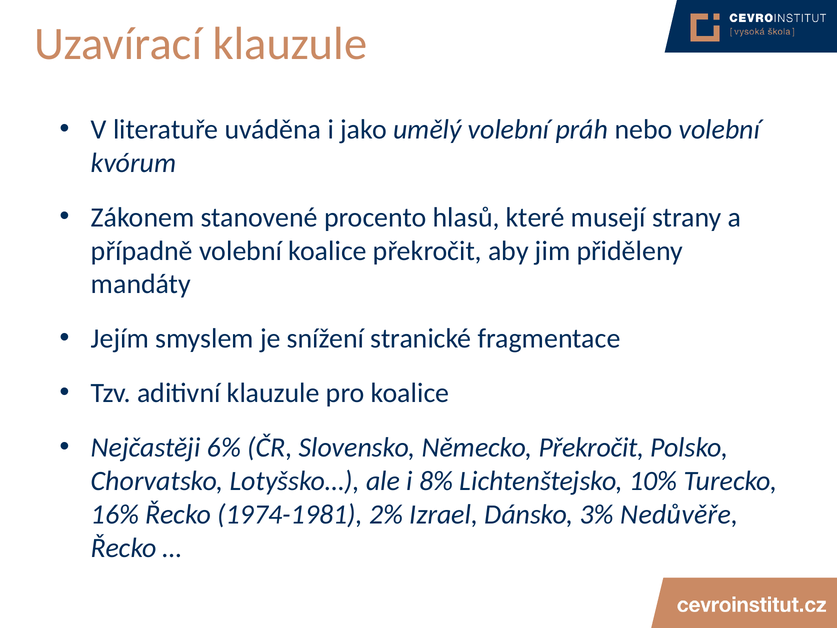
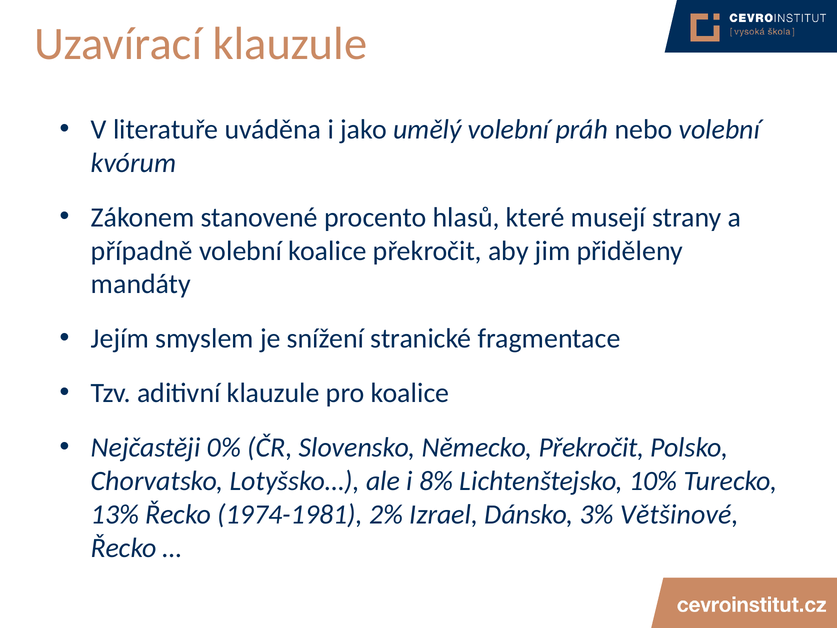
6%: 6% -> 0% (224, 447)
16%: 16% -> 13% (115, 514)
Nedůvěře: Nedůvěře -> Většinové (679, 514)
